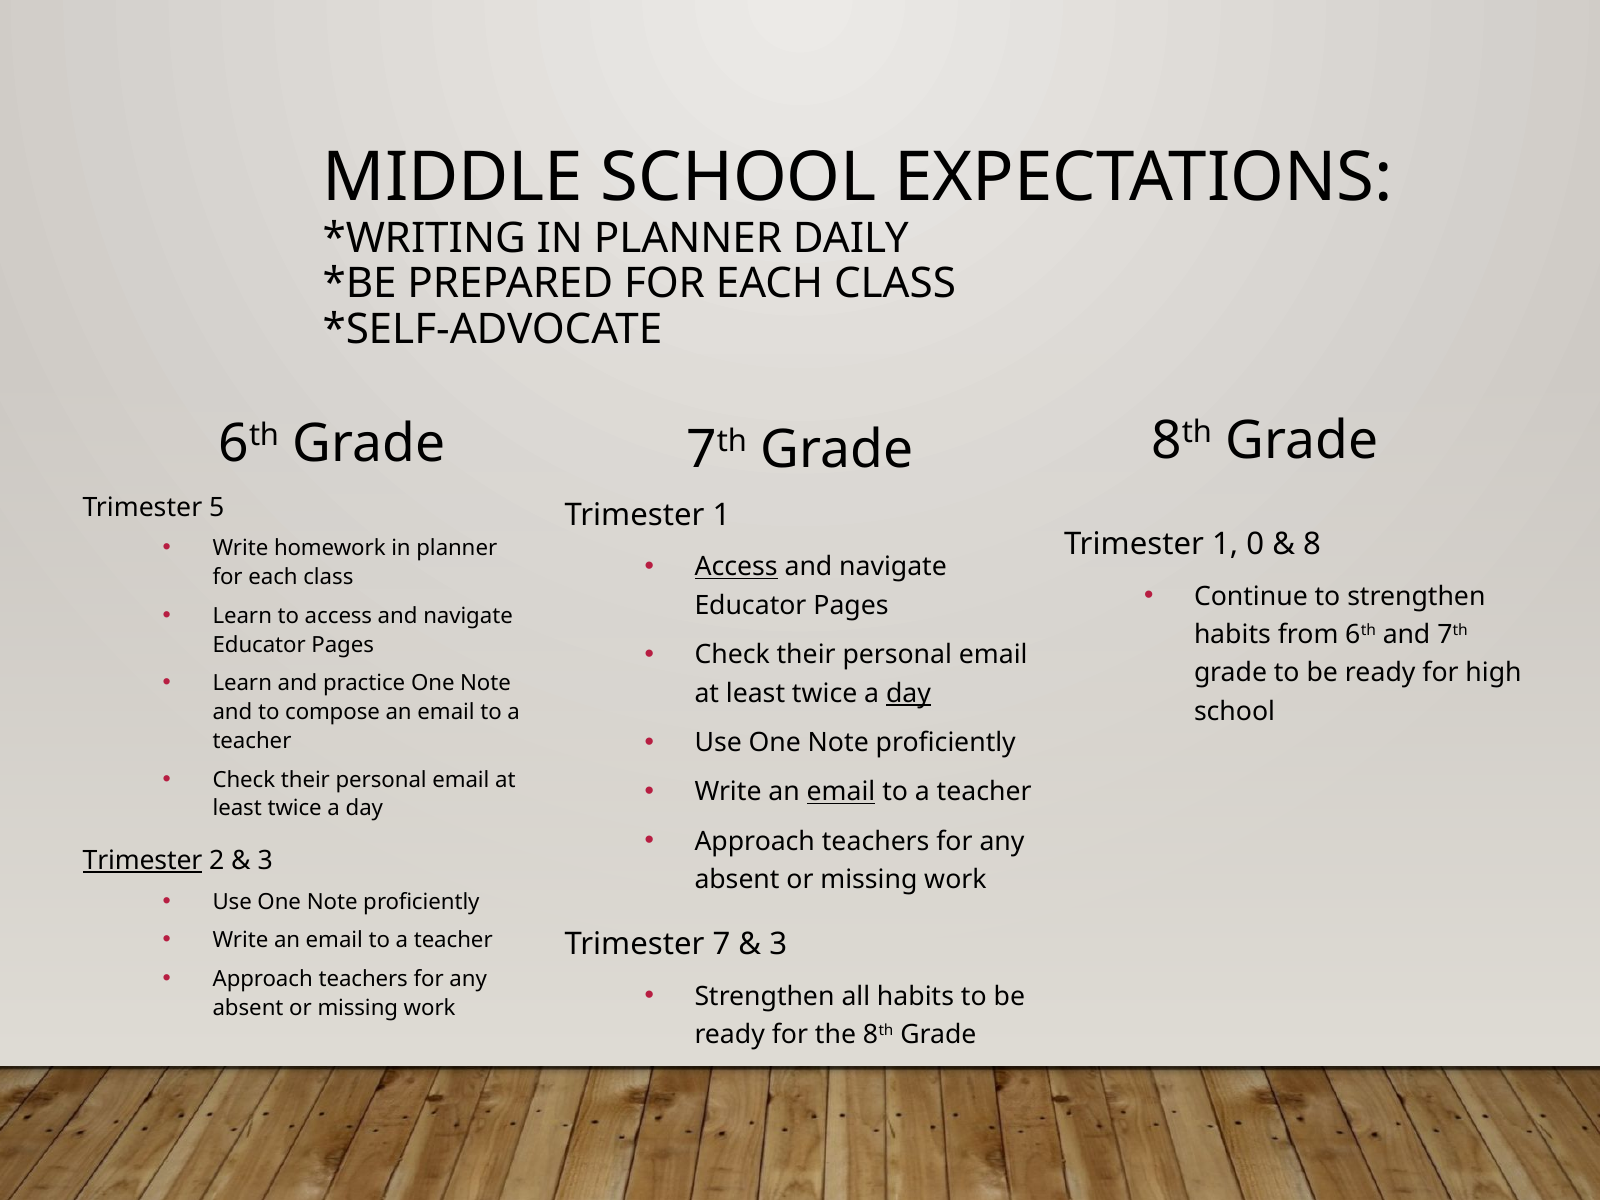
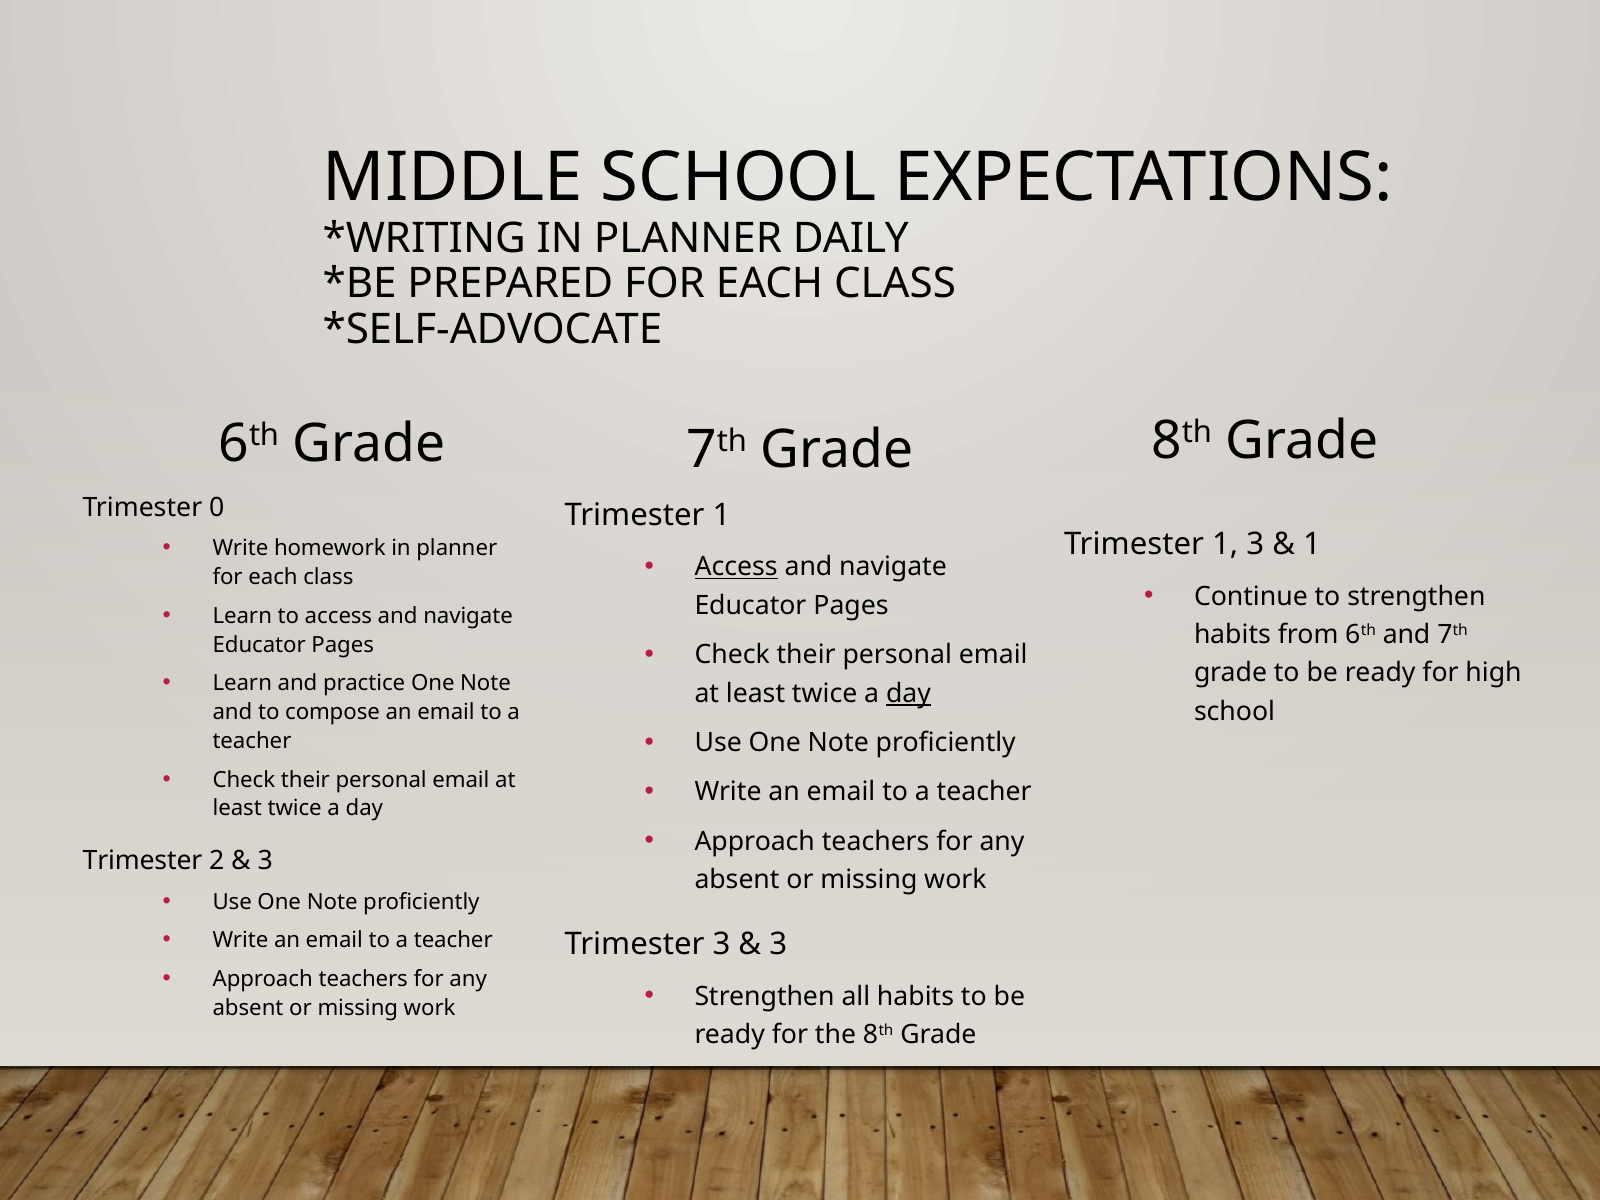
5: 5 -> 0 (217, 507)
1 0: 0 -> 3 (1255, 545)
8: 8 -> 1 (1312, 545)
email underline: present -> none (841, 792)
Trimester underline: present -> none (143, 861)
Trimester 7: 7 -> 3 (722, 945)
